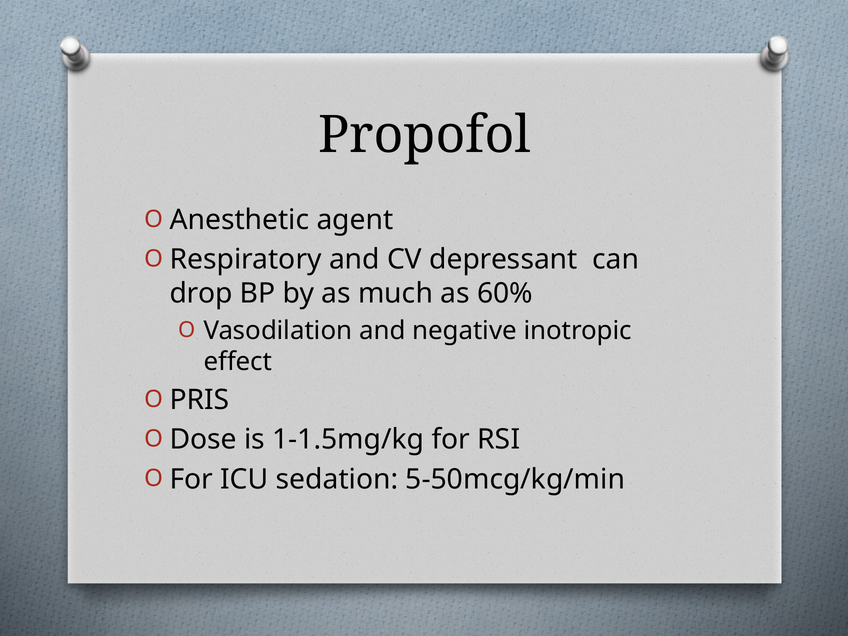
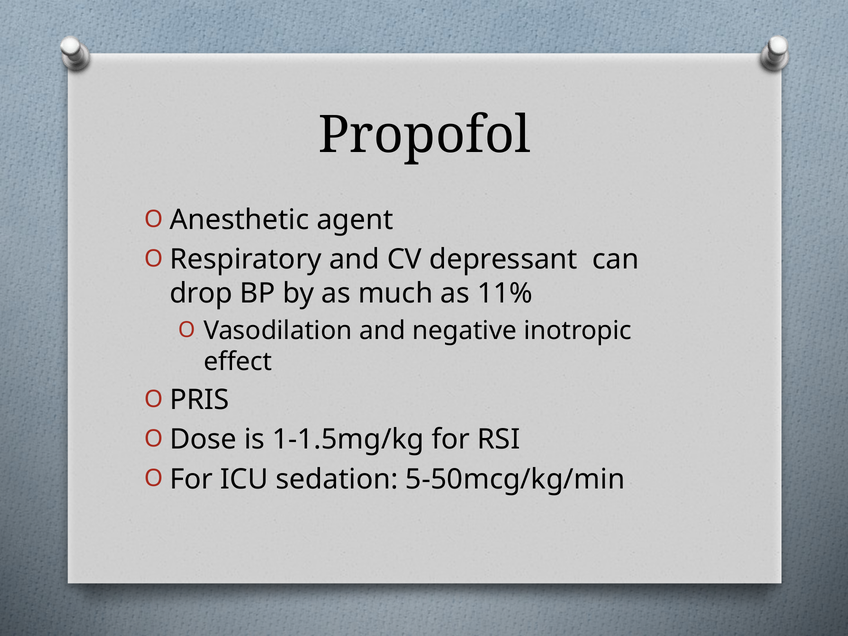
60%: 60% -> 11% (505, 293)
